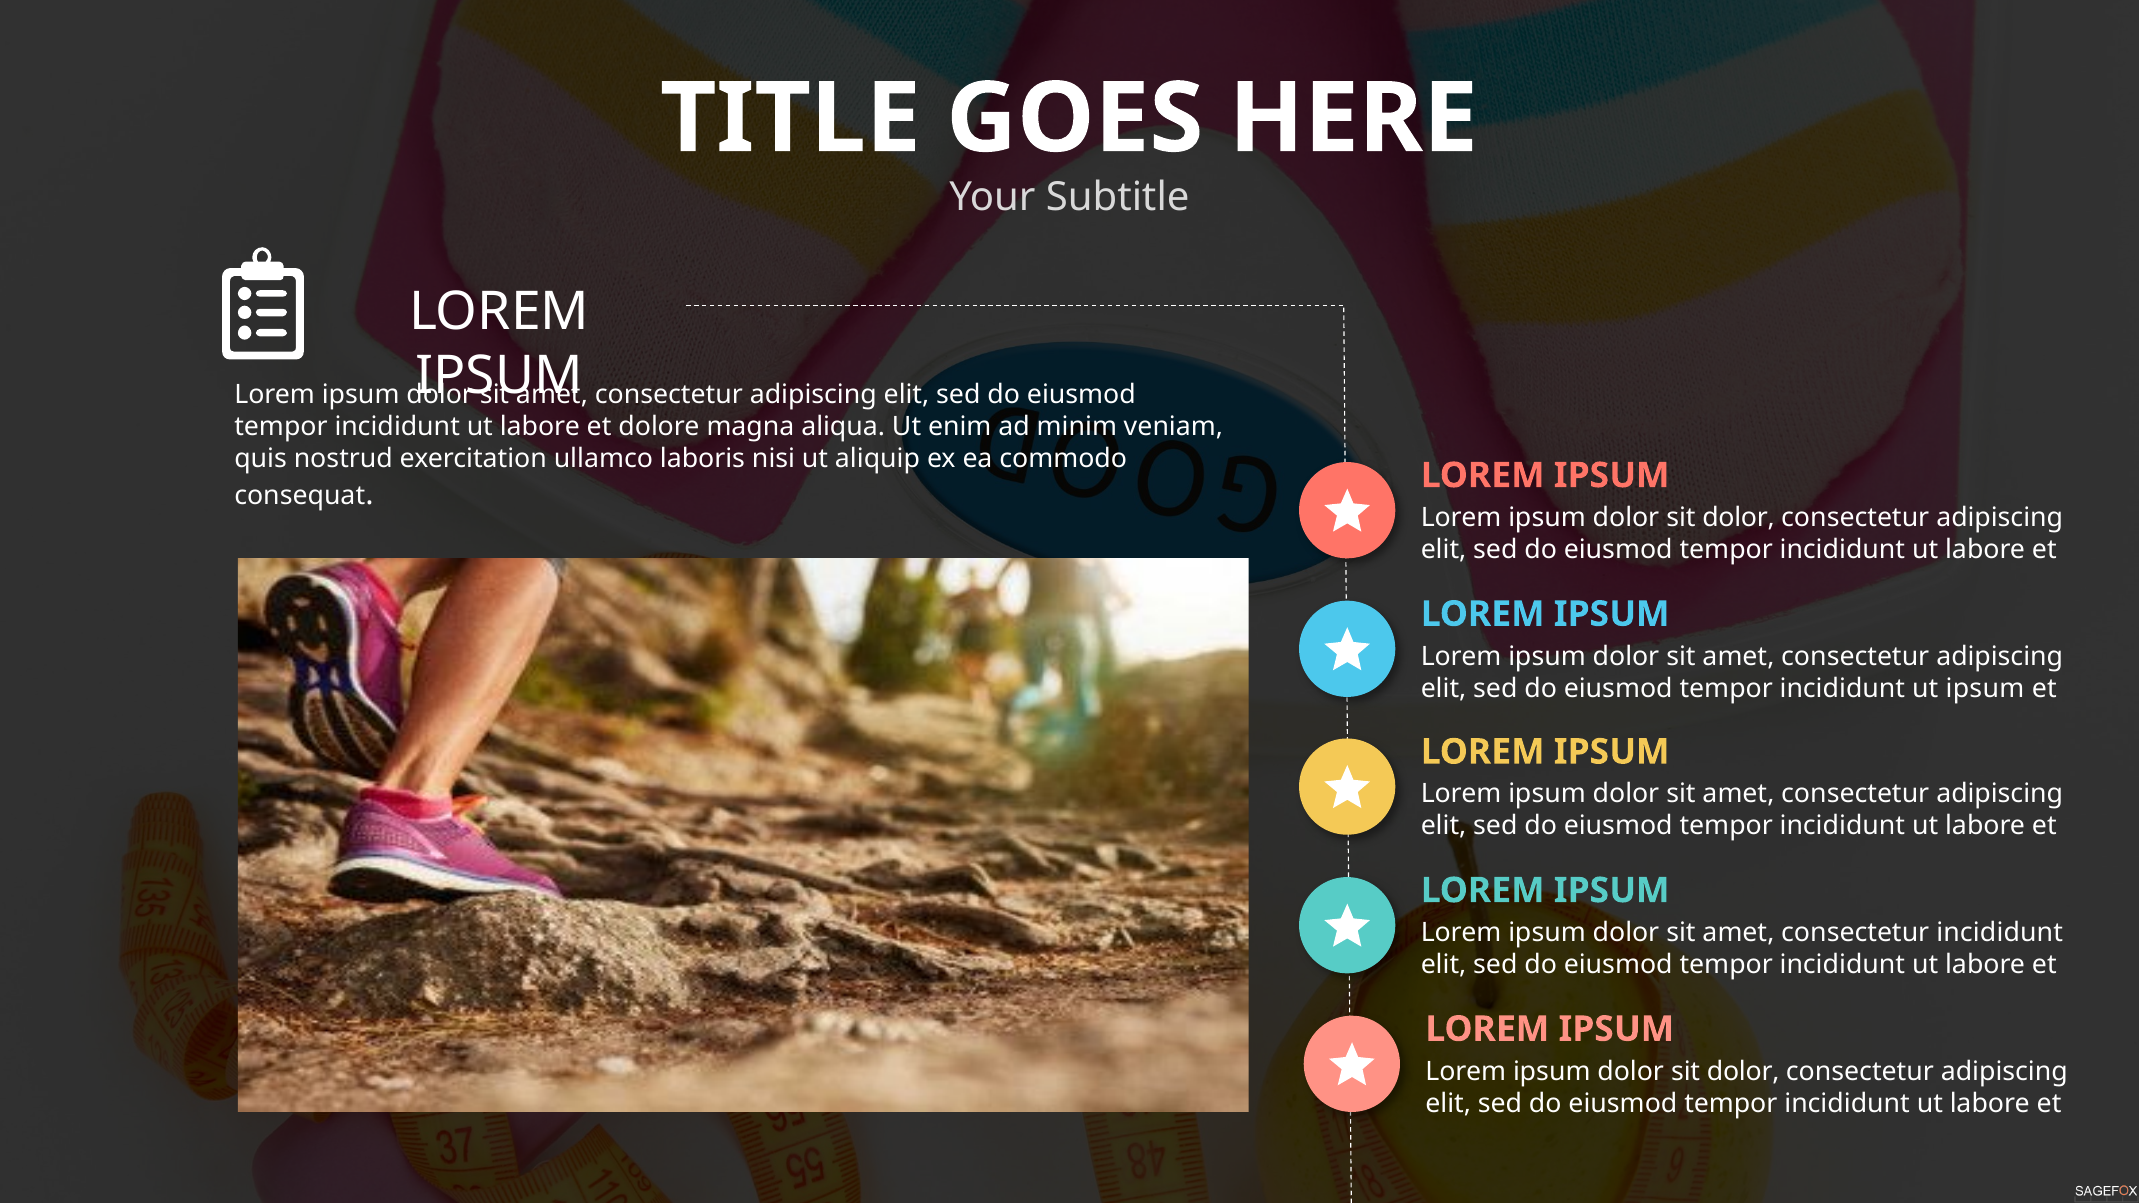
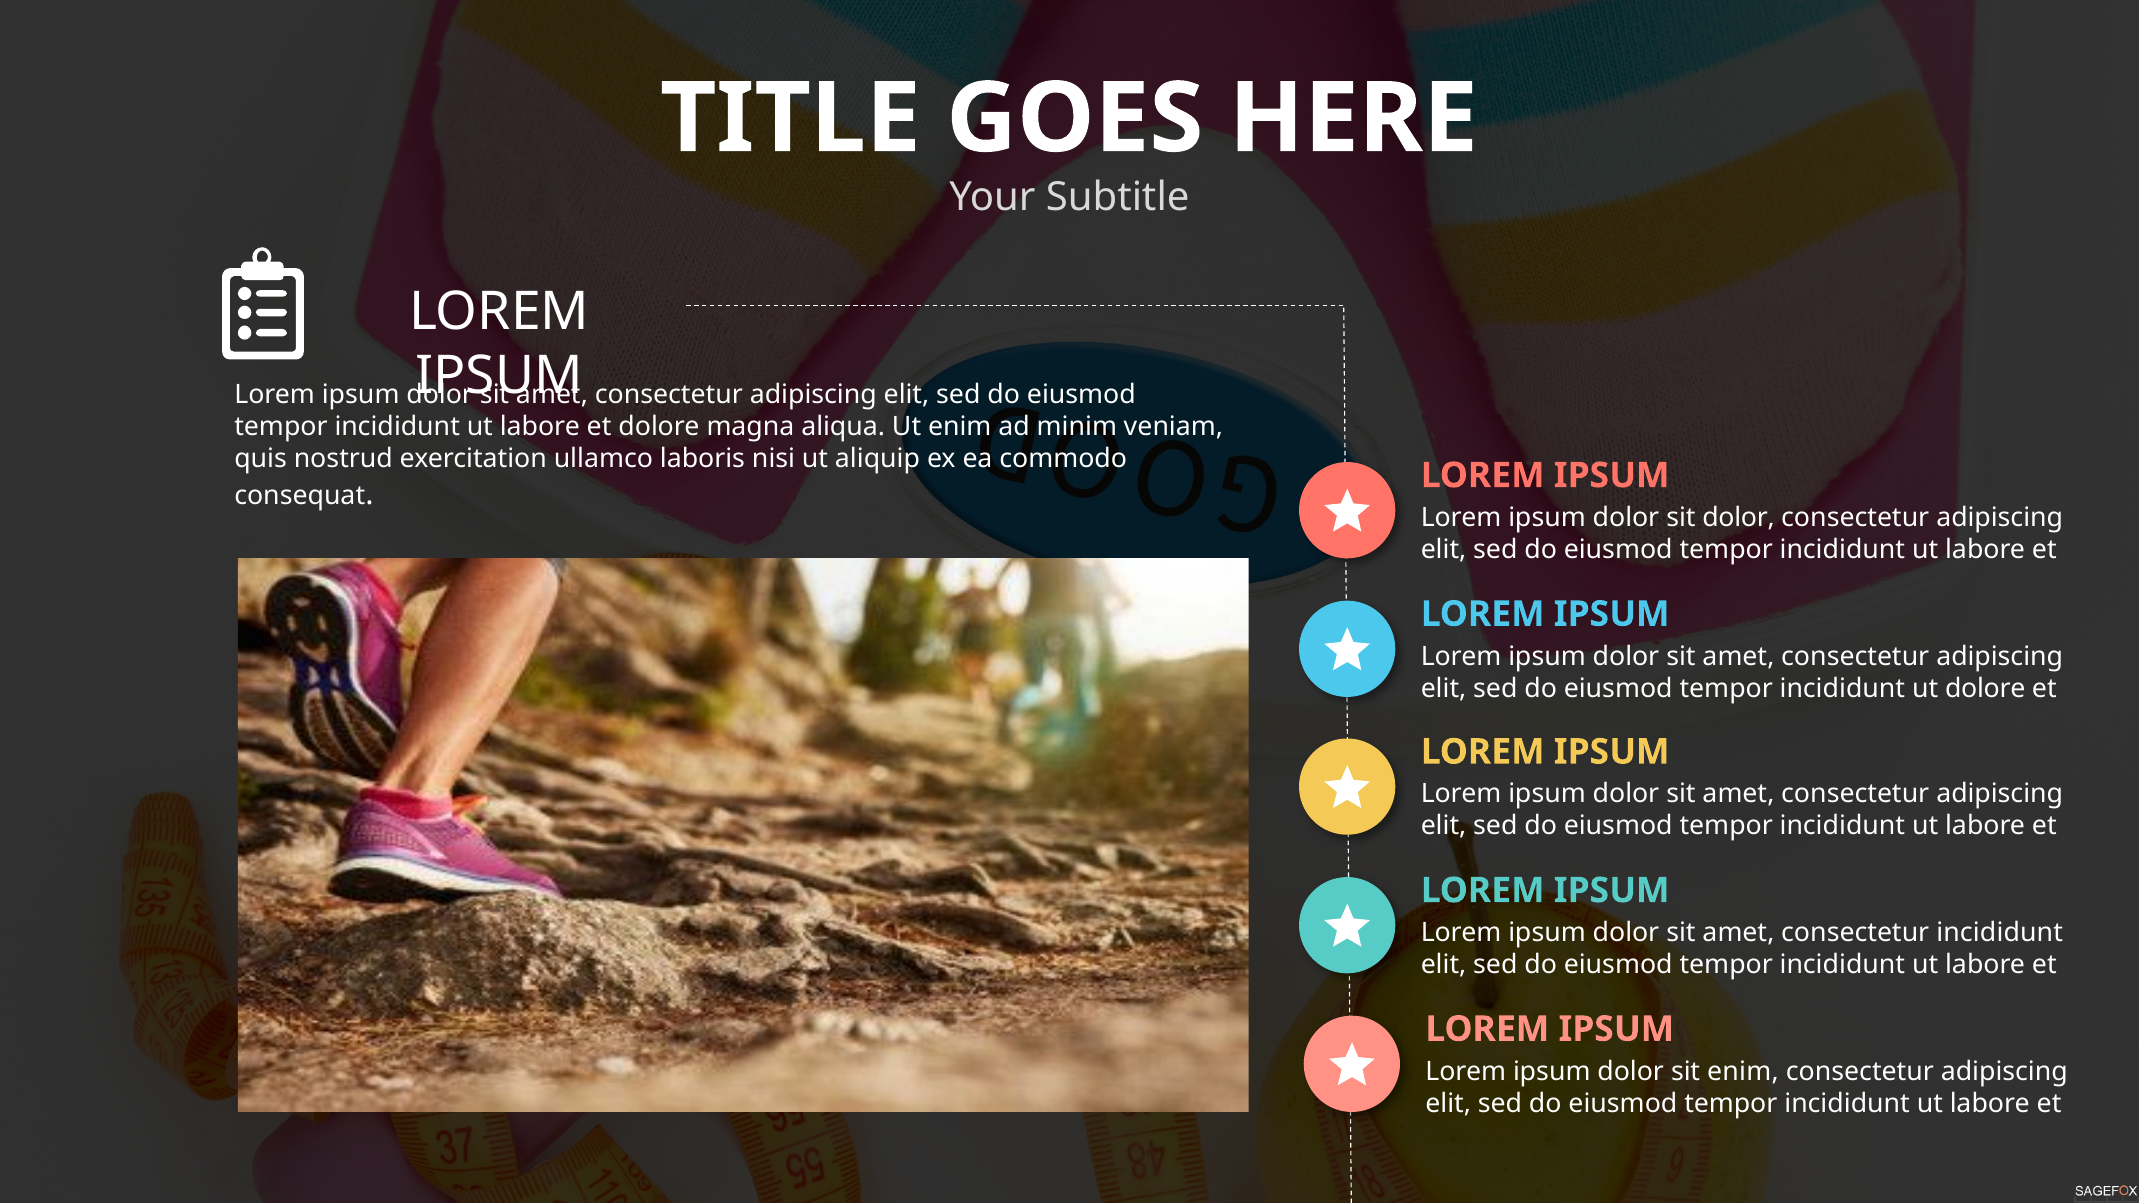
ut ipsum: ipsum -> dolore (1985, 688)
dolor: dolor -> enim (1743, 1071)
